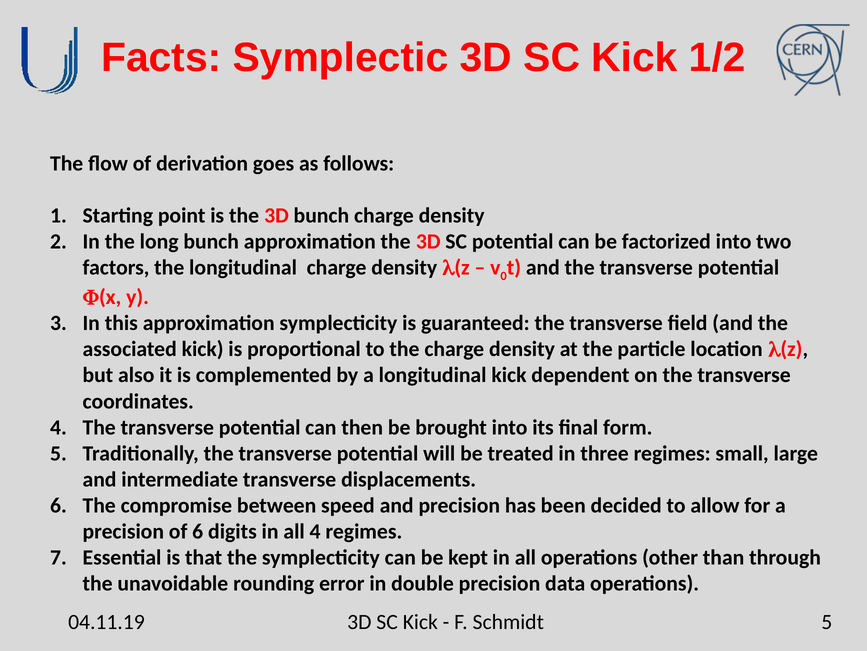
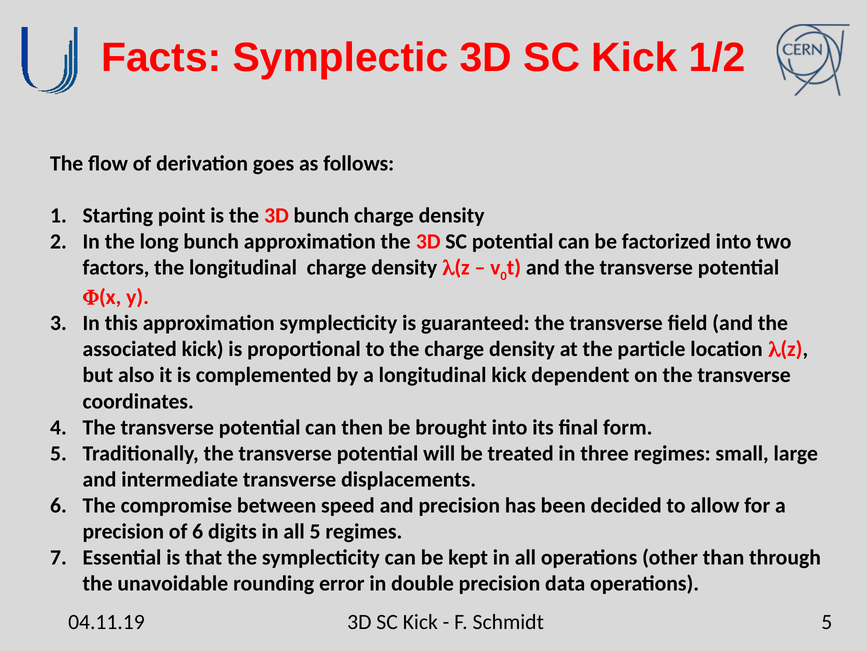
all 4: 4 -> 5 (315, 531)
